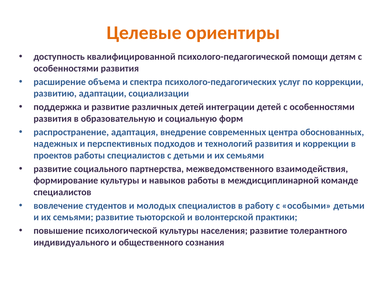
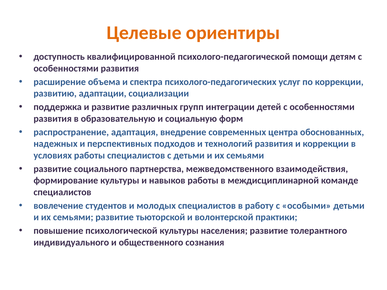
различных детей: детей -> групп (192, 107)
проектов: проектов -> условиях (53, 155)
